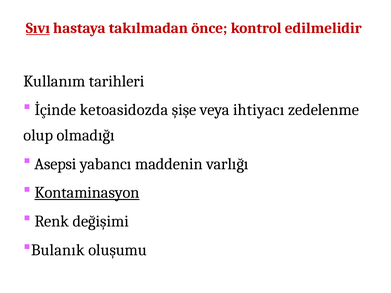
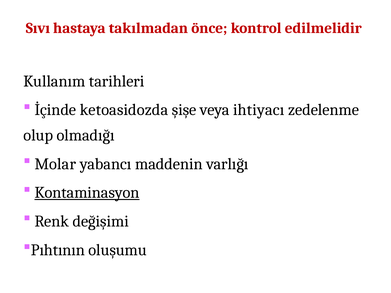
Sıvı underline: present -> none (38, 28)
Asepsi: Asepsi -> Molar (55, 164)
Bulanık: Bulanık -> Pıhtının (58, 250)
